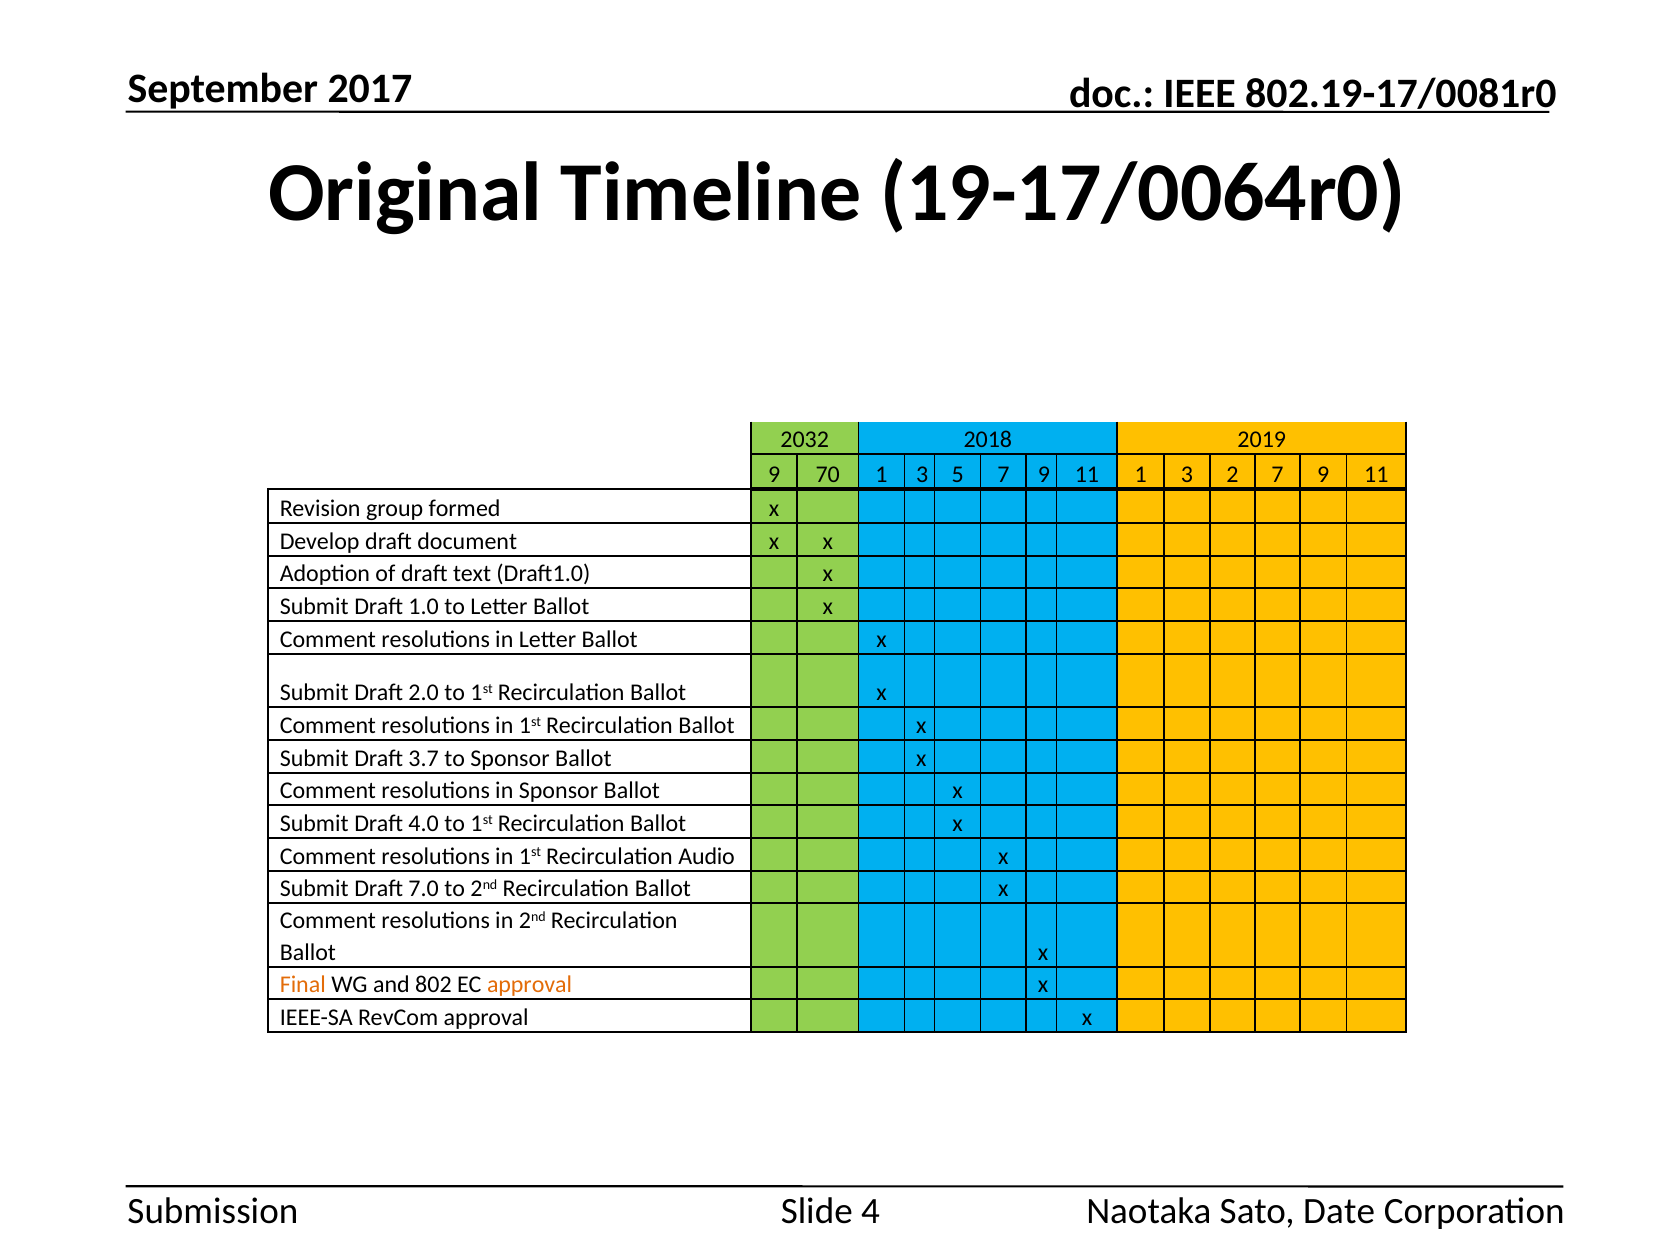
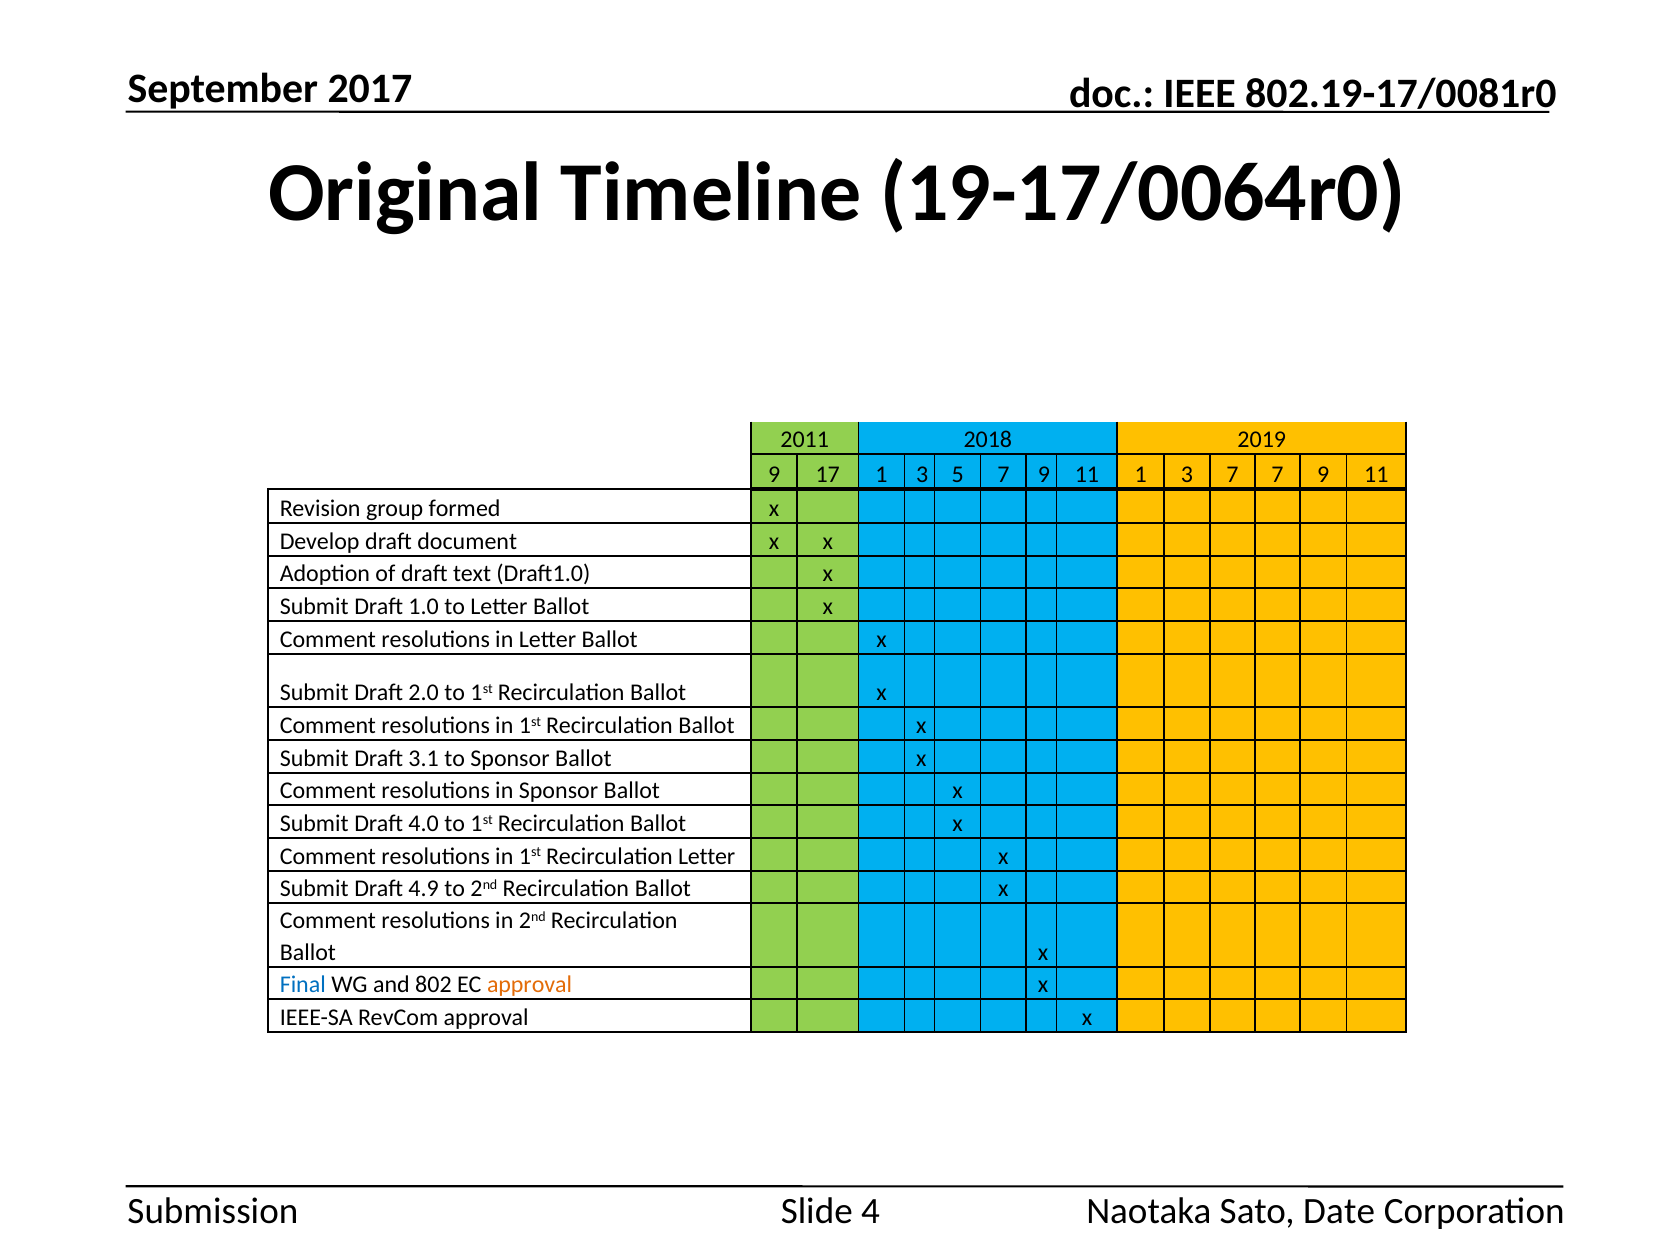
2032: 2032 -> 2011 (805, 440)
70: 70 -> 17 (828, 474)
3 2: 2 -> 7 (1232, 474)
3.7: 3.7 -> 3.1 (424, 758)
Recirculation Audio: Audio -> Letter (707, 856)
7.0: 7.0 -> 4.9 (424, 889)
Final colour: orange -> blue (303, 985)
